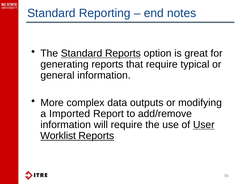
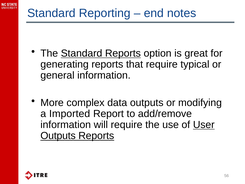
Worklist: Worklist -> Outputs (58, 136)
